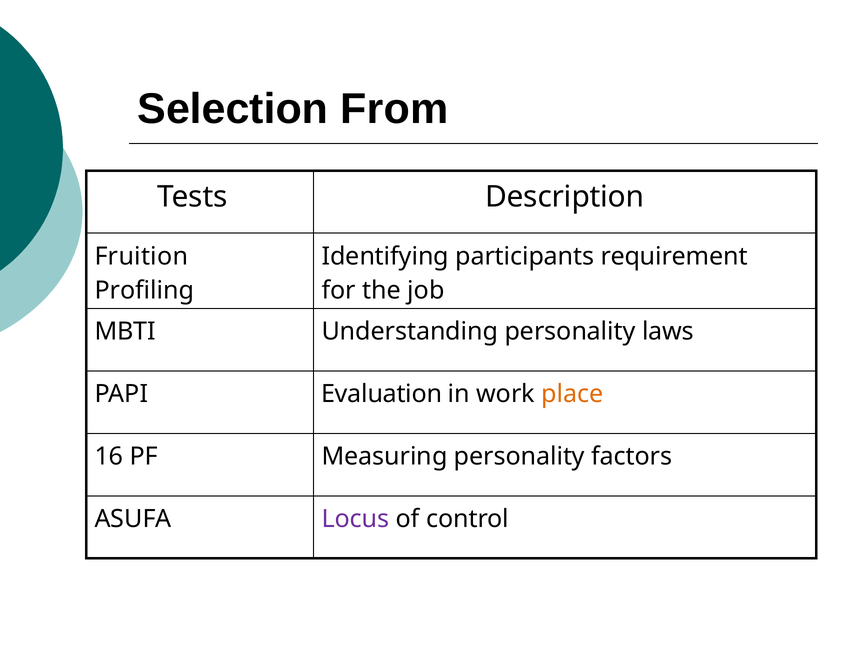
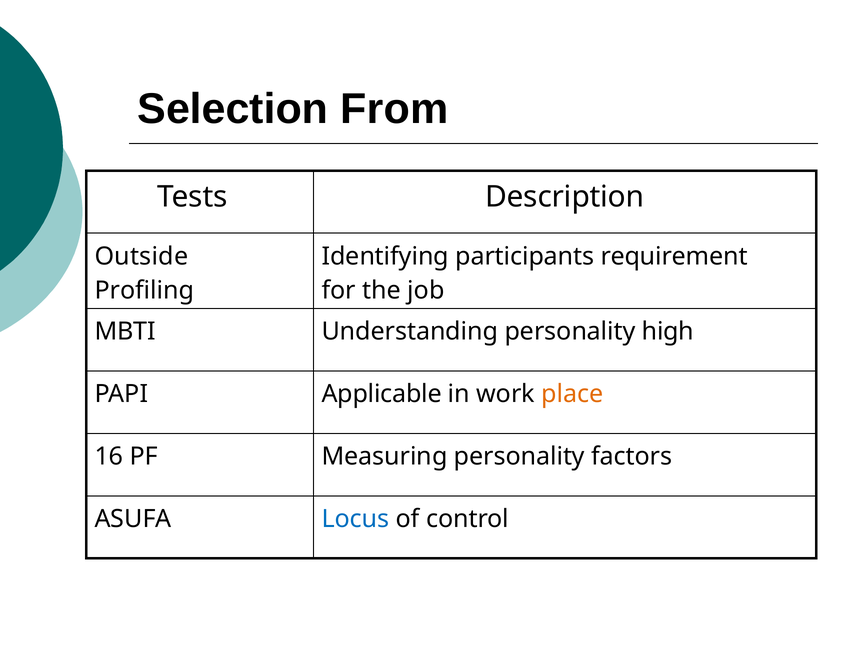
Fruition: Fruition -> Outside (141, 256)
laws: laws -> high (668, 332)
Evaluation: Evaluation -> Applicable (382, 394)
Locus colour: purple -> blue (355, 519)
